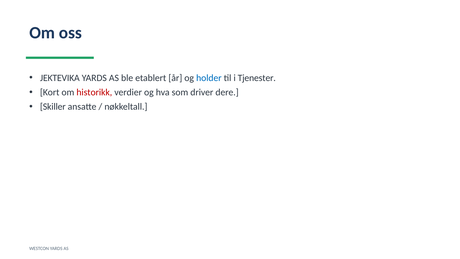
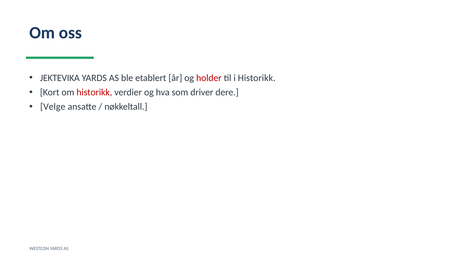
holder colour: blue -> red (209, 78)
i Tjenester: Tjenester -> Historikk (257, 78)
Skiller: Skiller -> Velge (53, 107)
